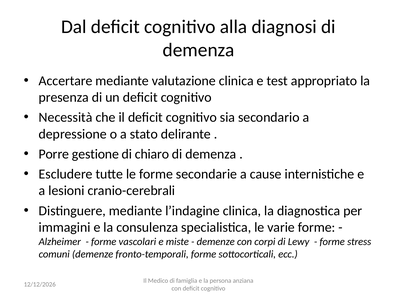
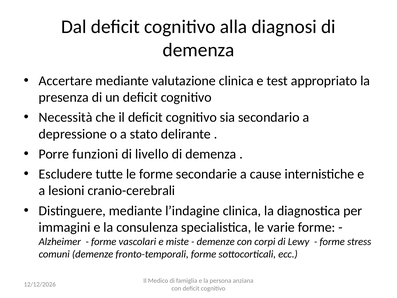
gestione: gestione -> funzioni (95, 154)
chiaro: chiaro -> livello (152, 154)
